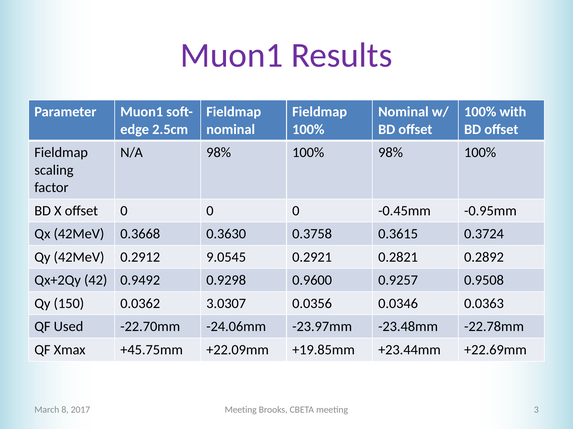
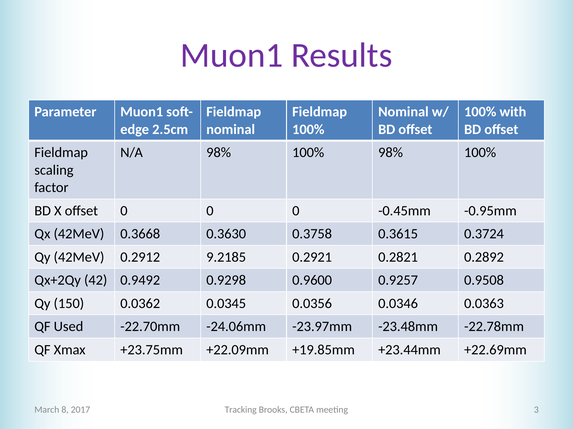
9.0545: 9.0545 -> 9.2185 (226, 257)
3.0307: 3.0307 -> 0.0345 (226, 304)
+45.75mm: +45.75mm -> +23.75mm (152, 350)
2017 Meeting: Meeting -> Tracking (241, 410)
